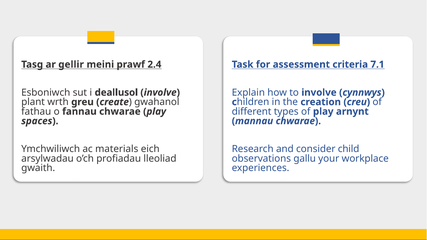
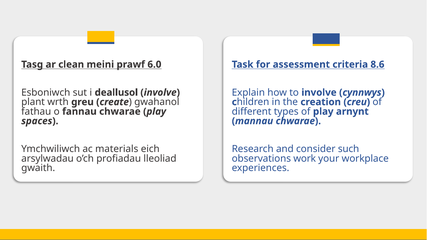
gellir: gellir -> clean (71, 65)
2.4: 2.4 -> 6.0 (154, 65)
7.1: 7.1 -> 8.6 (377, 65)
child: child -> such (349, 149)
gallu: gallu -> work (305, 159)
